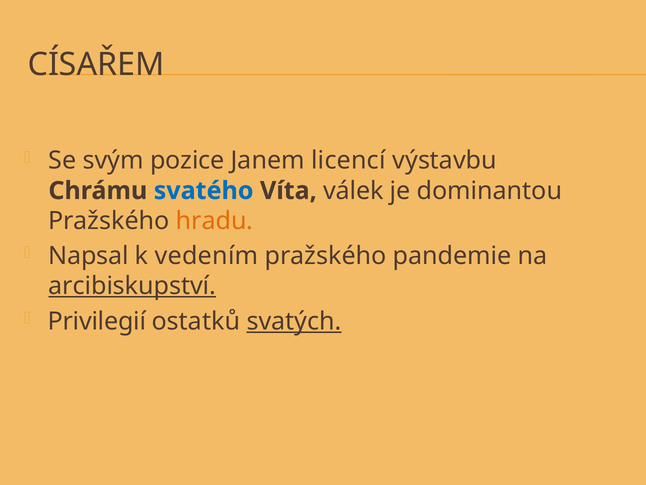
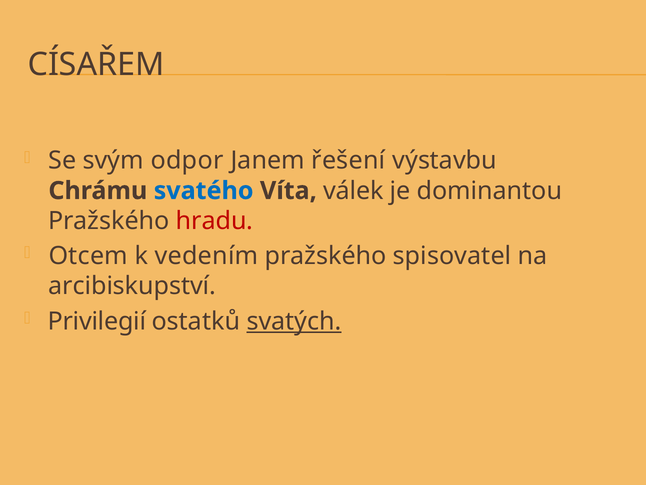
pozice: pozice -> odpor (187, 160)
licencí: licencí -> řešení (348, 160)
hradu colour: orange -> red (215, 221)
Napsal: Napsal -> Otcem (88, 256)
pandemie: pandemie -> spisovatel (452, 256)
arcibiskupství underline: present -> none (132, 286)
